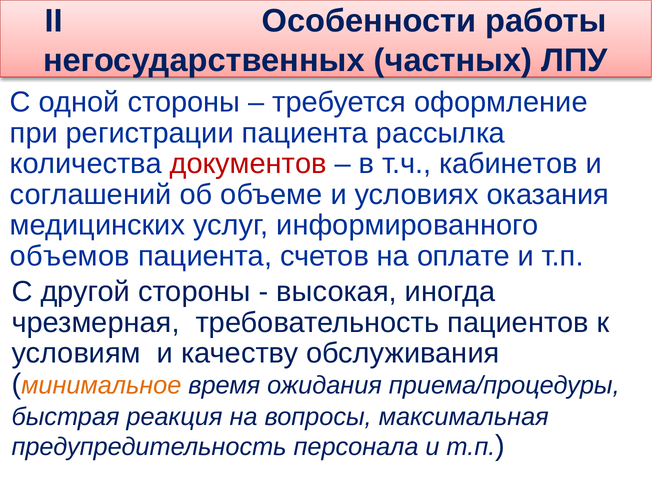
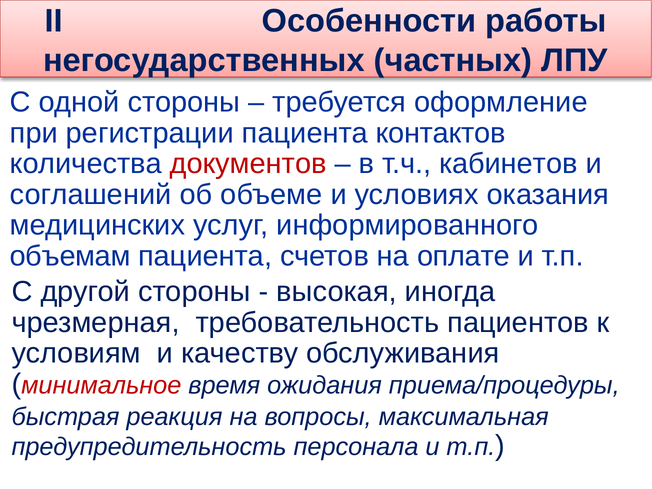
рассылка: рассылка -> контактов (441, 133)
объемов: объемов -> объемам (70, 256)
минимальное colour: orange -> red (101, 385)
